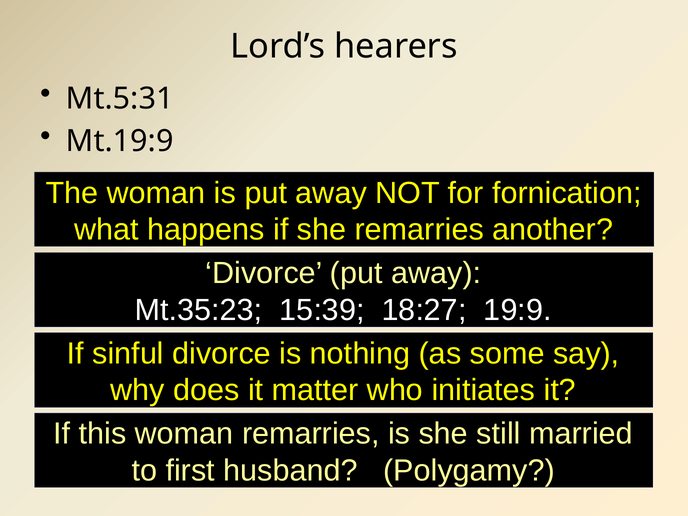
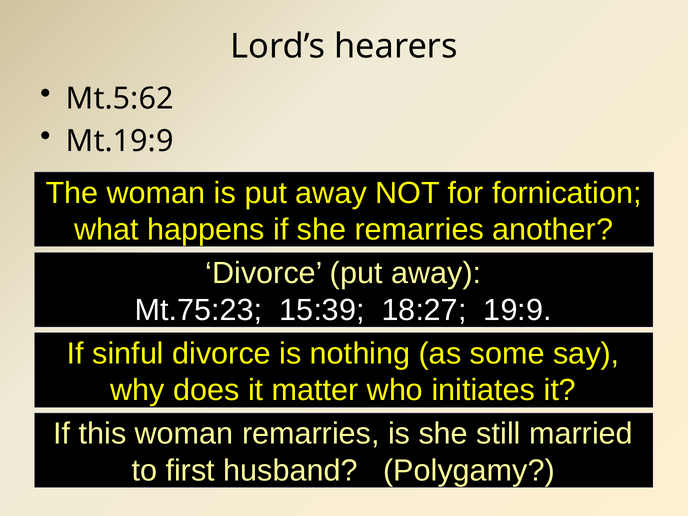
Mt.5:31: Mt.5:31 -> Mt.5:62 (120, 98)
Mt.35:23: Mt.35:23 -> Mt.75:23 (199, 310)
